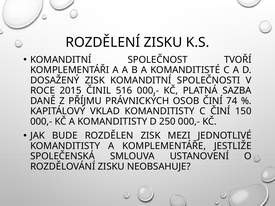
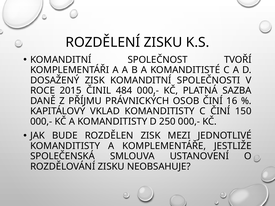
516: 516 -> 484 (124, 91)
74: 74 -> 16 (232, 101)
